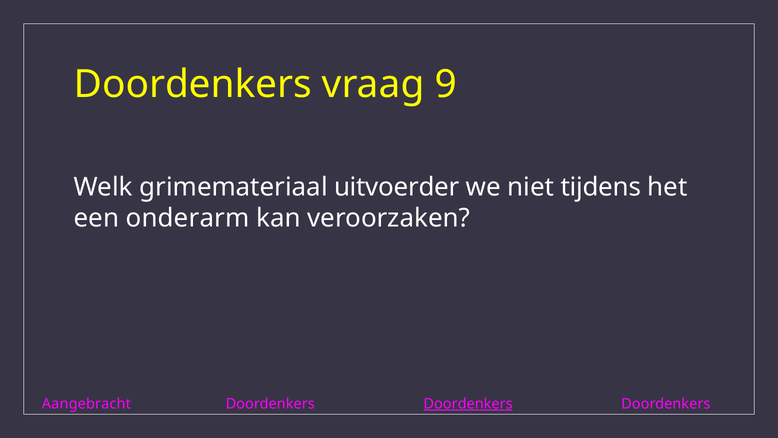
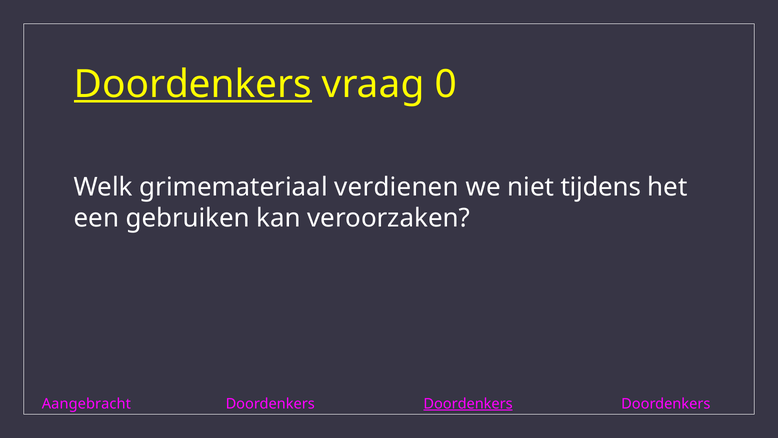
Doordenkers underline: none -> present (193, 85)
9: 9 -> 0 (446, 85)
uitvoerder: uitvoerder -> verdienen (397, 187)
onderarm: onderarm -> gebruiken (188, 218)
